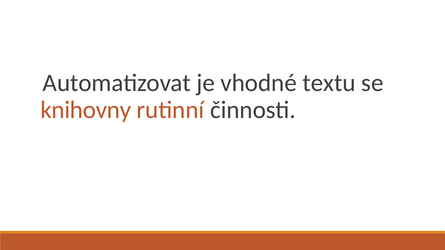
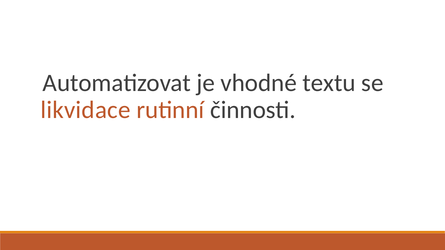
knihovny: knihovny -> likvidace (86, 110)
